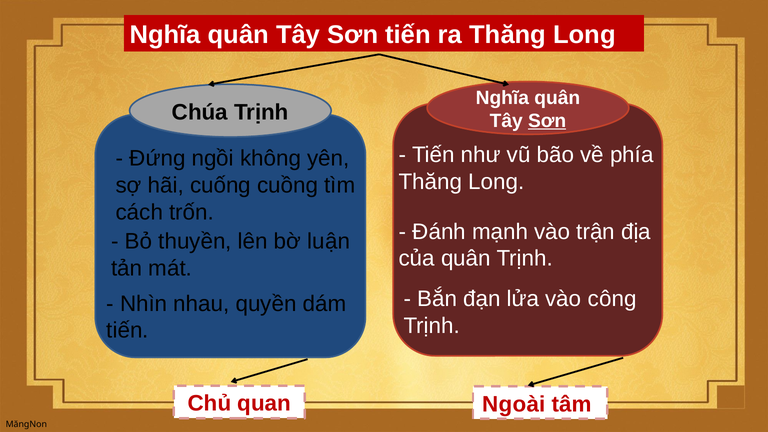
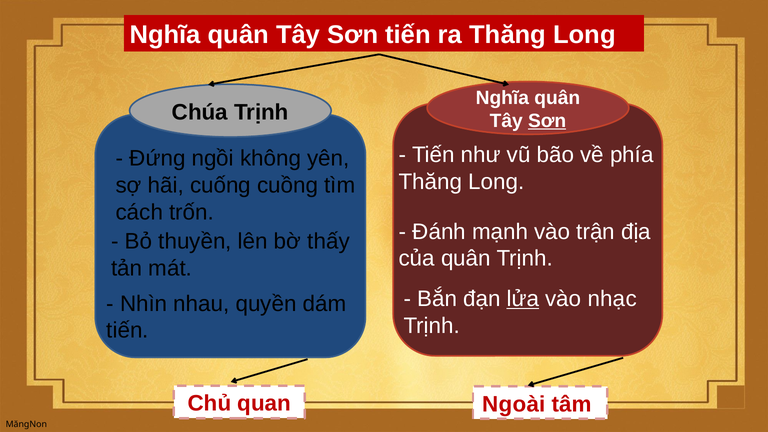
luận: luận -> thấy (329, 241)
lửa underline: none -> present (523, 299)
công: công -> nhạc (612, 299)
